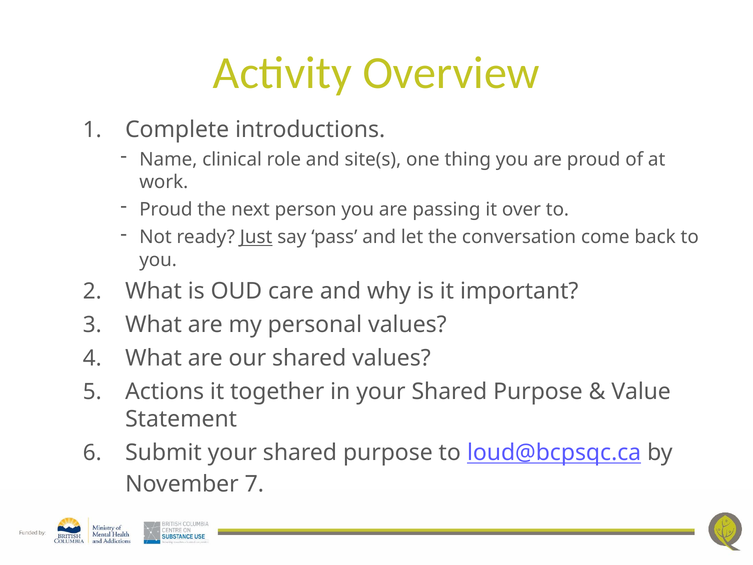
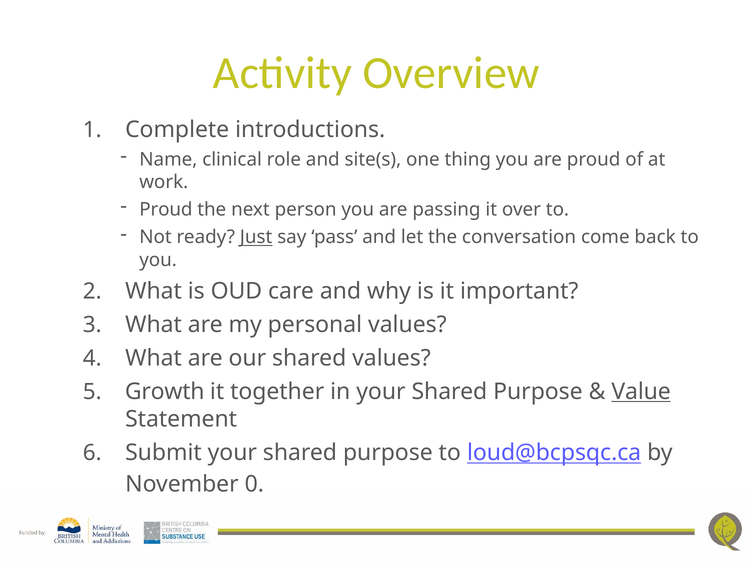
Actions: Actions -> Growth (165, 391)
Value underline: none -> present (641, 391)
7: 7 -> 0 (254, 484)
